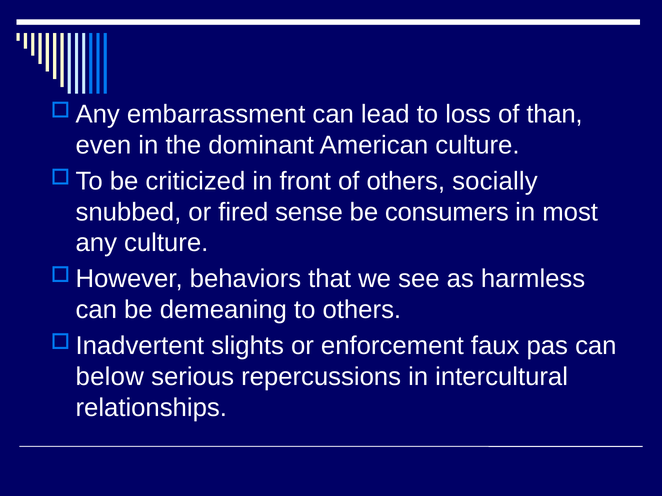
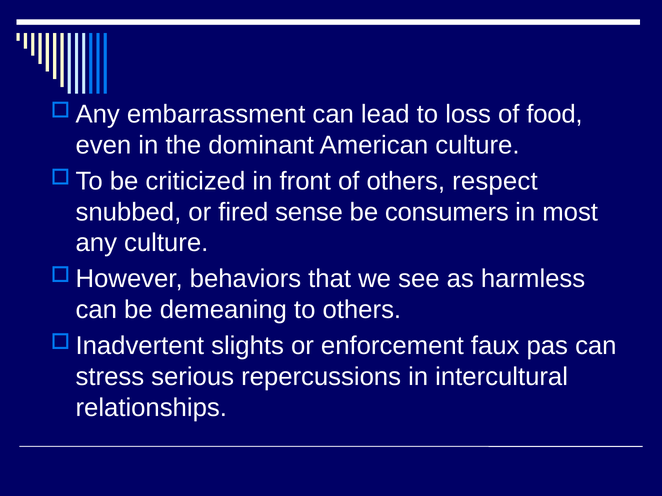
than: than -> food (555, 114)
socially: socially -> respect (495, 181)
below: below -> stress (110, 377)
